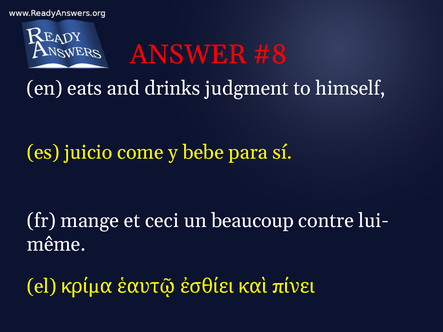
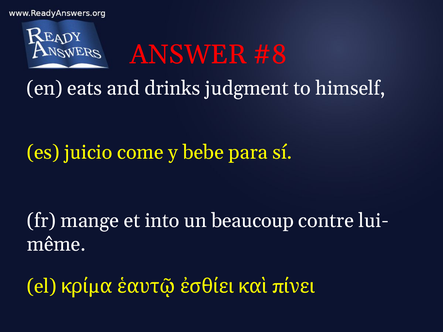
ceci: ceci -> into (162, 221)
